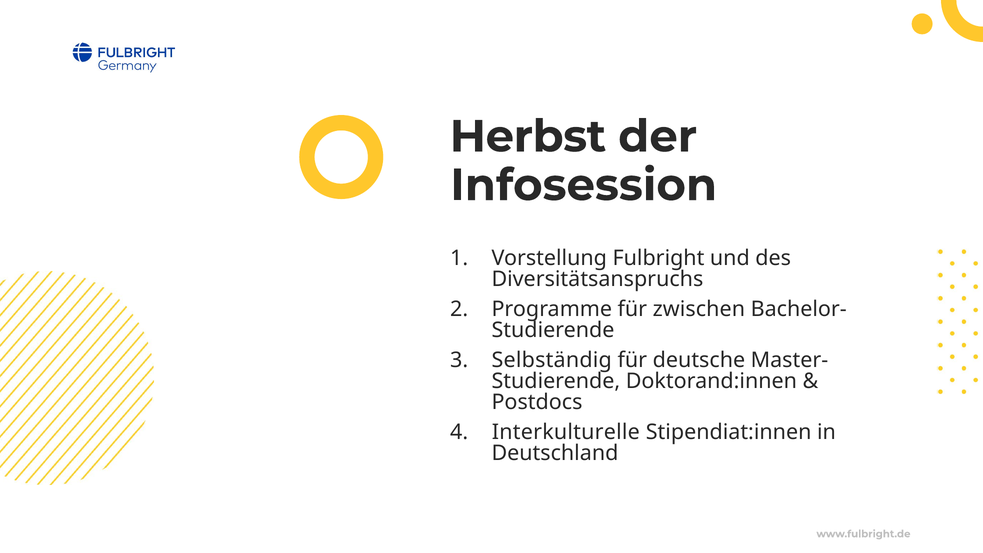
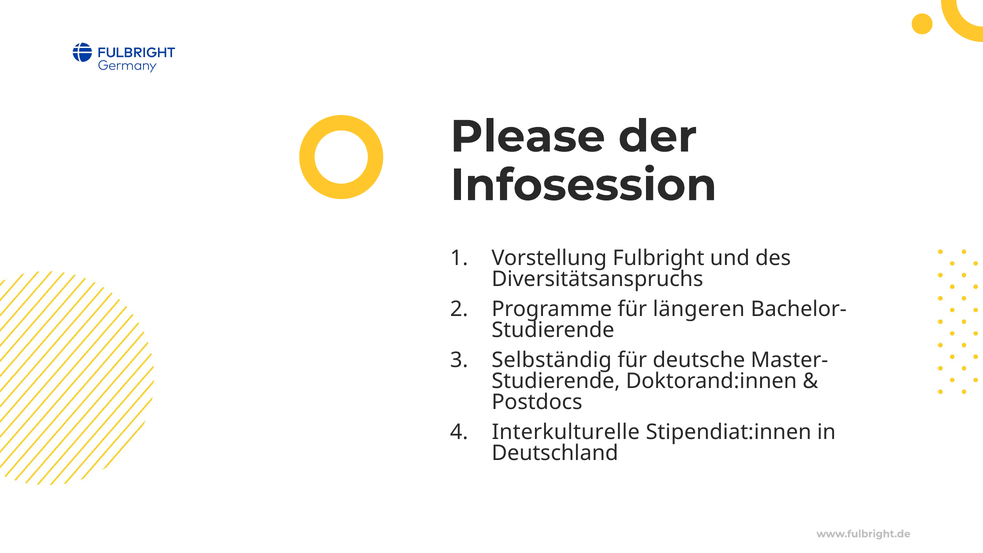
Herbst: Herbst -> Please (528, 137)
zwischen: zwischen -> längeren (699, 309)
